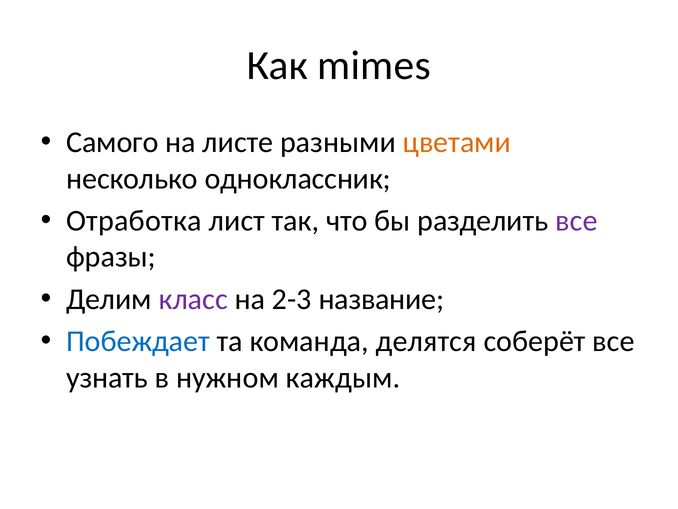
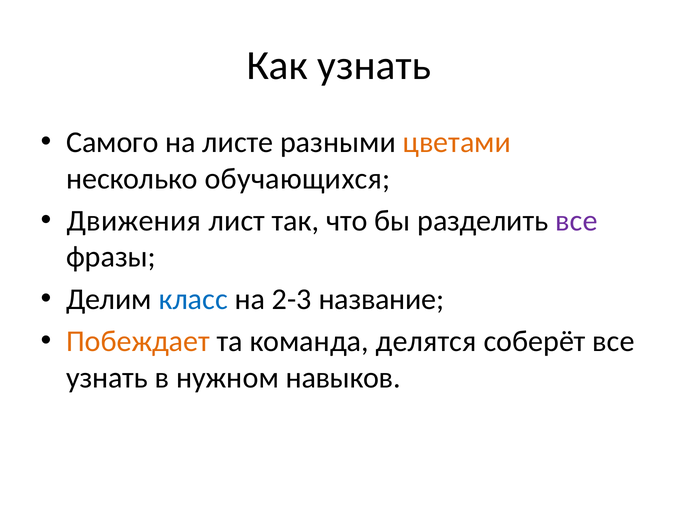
Как mimes: mimes -> узнать (374, 66)
одноклассник: одноклассник -> обучающихся (298, 178)
Отработка: Отработка -> Движения (134, 221)
класс colour: purple -> blue (193, 299)
Побеждает colour: blue -> orange (138, 341)
каждым: каждым -> навыков (343, 377)
